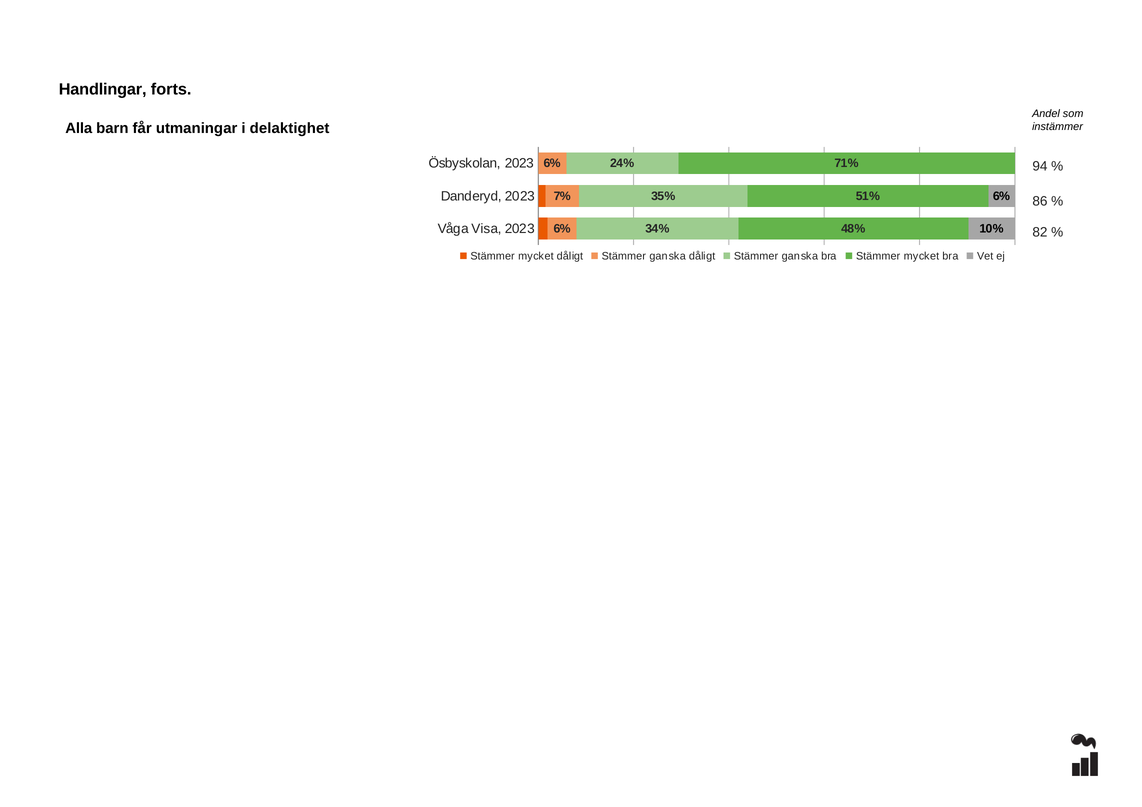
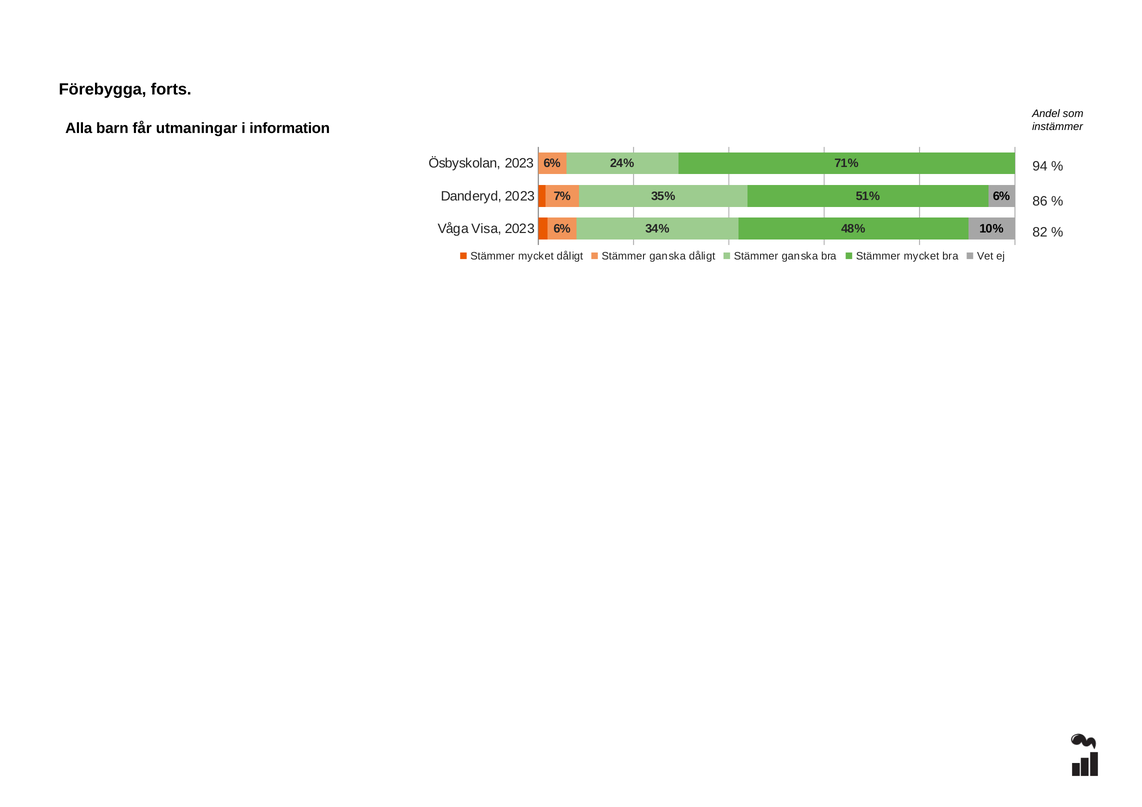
Handlingar: Handlingar -> Förebygga (103, 89)
delaktighet: delaktighet -> information (290, 128)
